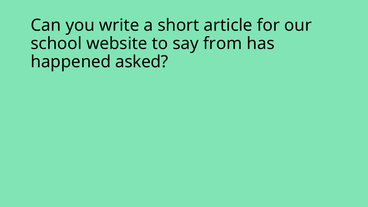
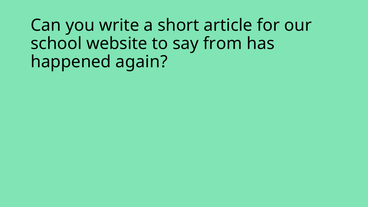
asked: asked -> again (142, 62)
